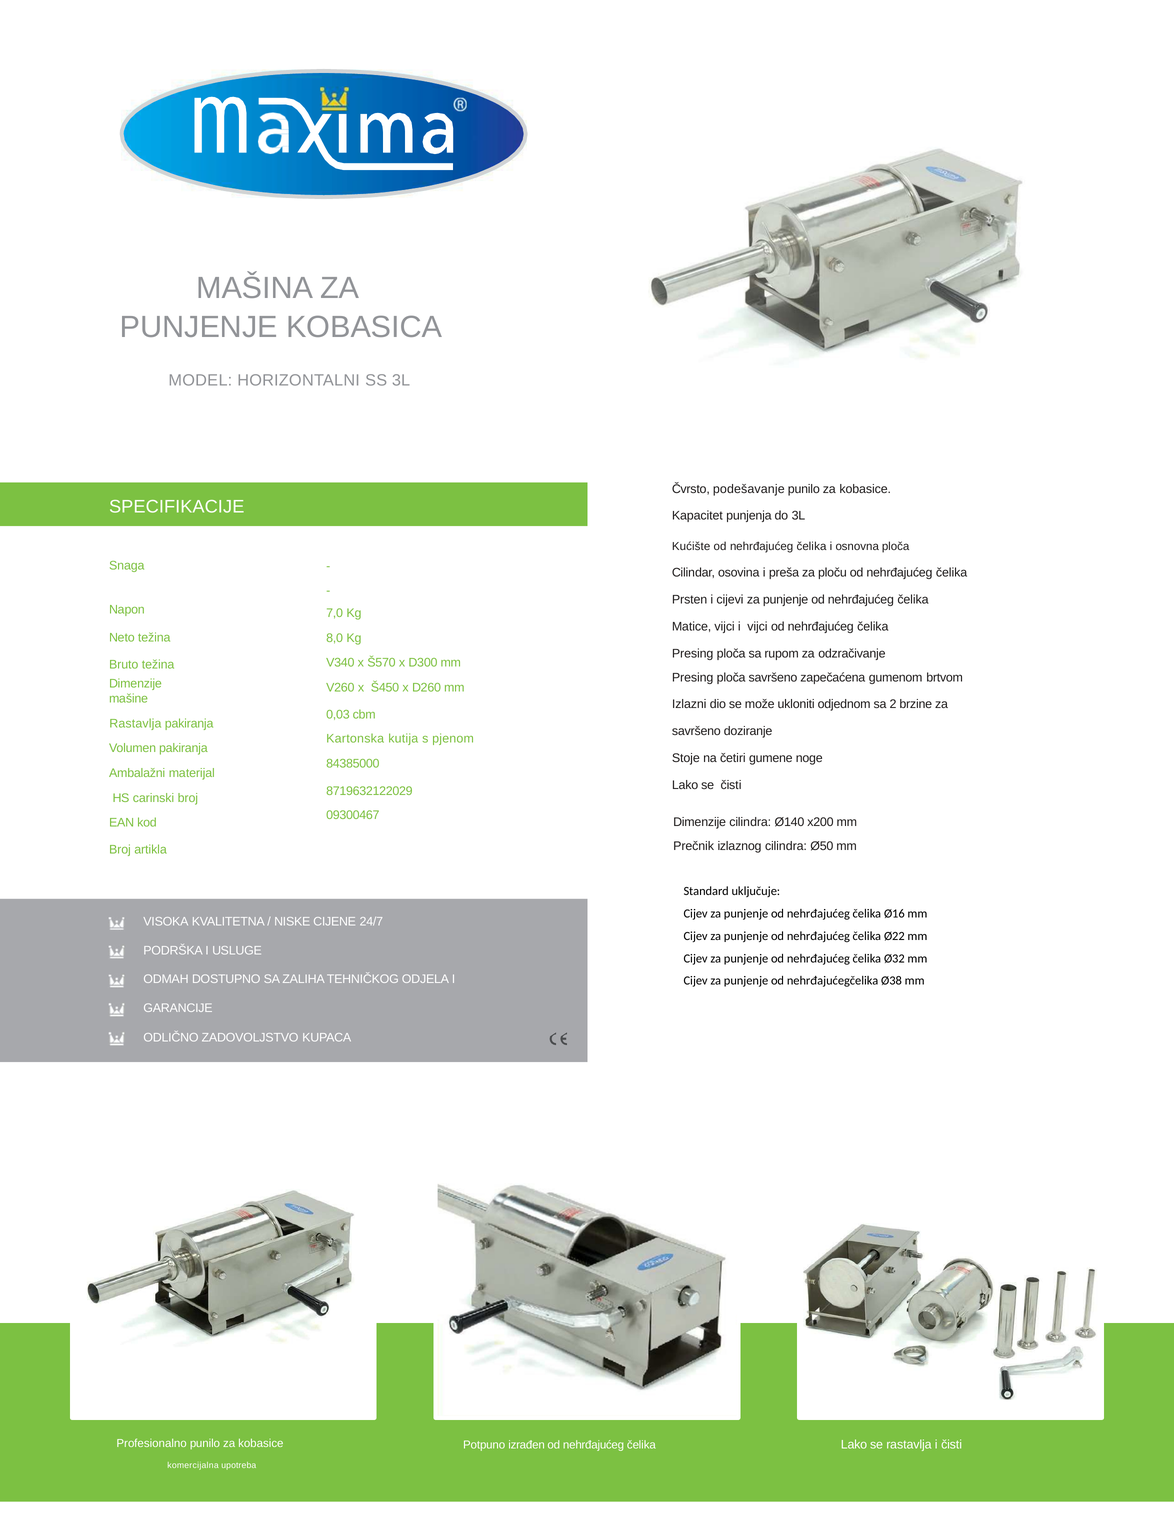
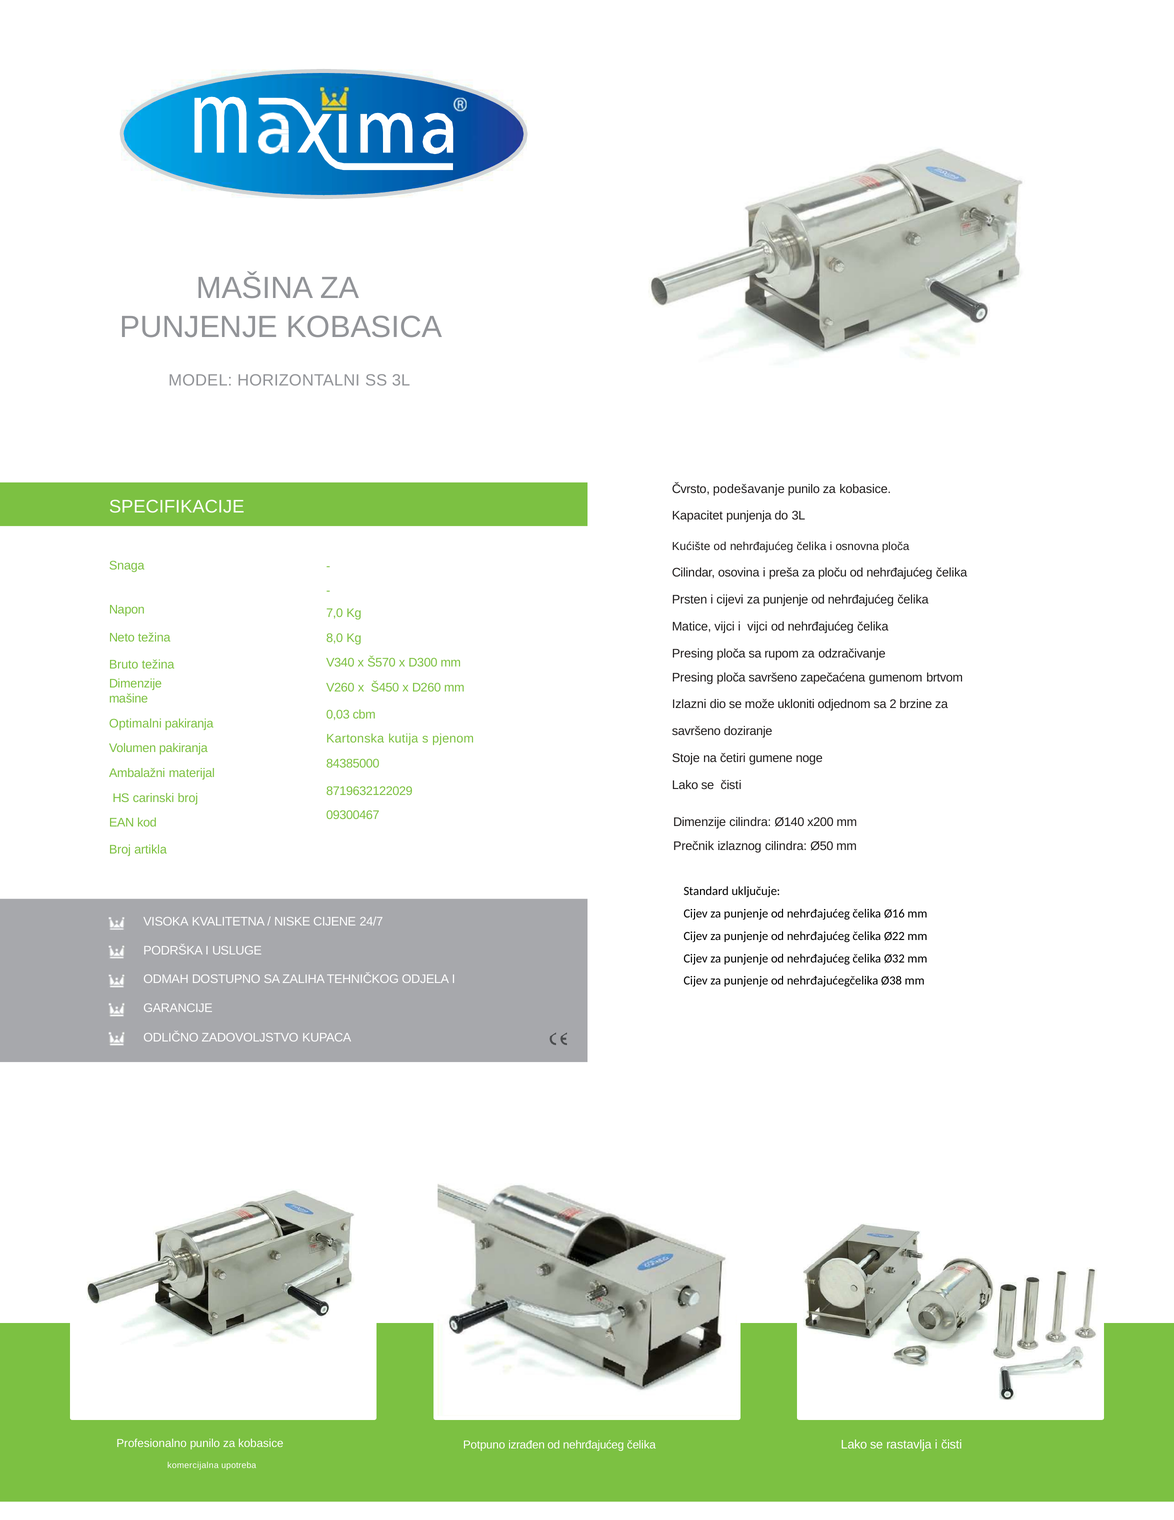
Rastavlja: Rastavlja -> Optimalni (135, 723)
